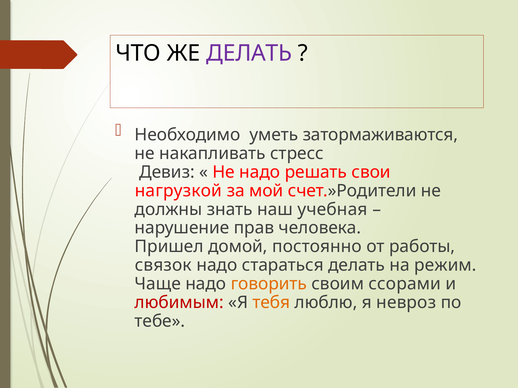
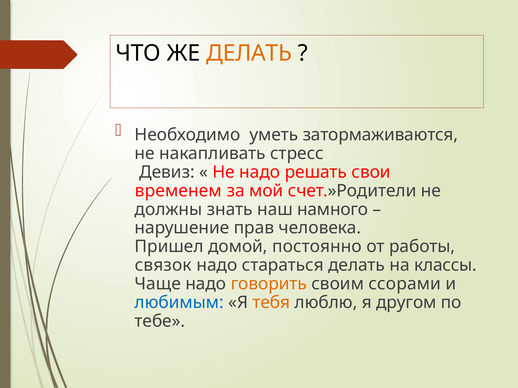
ДЕЛАТЬ colour: purple -> orange (249, 53)
нагрузкой: нагрузкой -> временем (178, 191)
учебная: учебная -> намного (333, 210)
режим: режим -> классы (446, 266)
любимым colour: red -> blue (179, 303)
невроз: невроз -> другом (406, 303)
